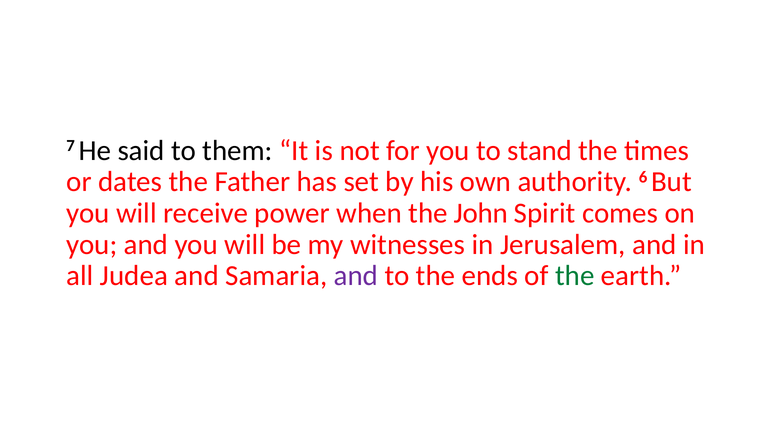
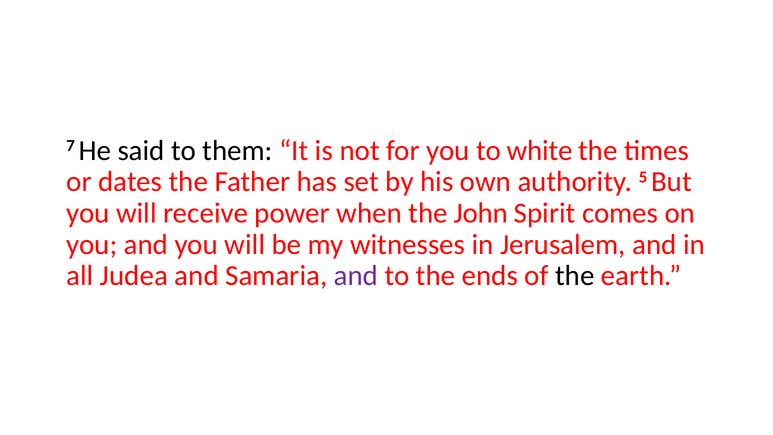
stand: stand -> white (540, 150)
6: 6 -> 5 (643, 177)
the colour: green -> black (575, 276)
